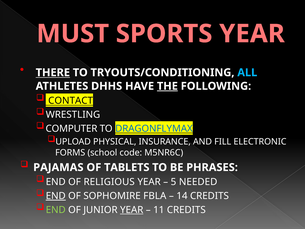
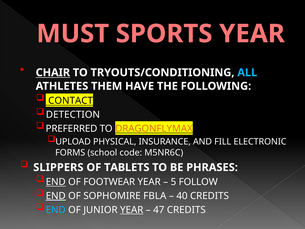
THERE: THERE -> CHAIR (53, 72)
DHHS: DHHS -> THEM (107, 86)
THE underline: present -> none (167, 86)
WRESTLING: WRESTLING -> DETECTION (73, 115)
COMPUTER: COMPUTER -> PREFERRED (72, 128)
DRAGONFLYMAX colour: blue -> orange (154, 128)
PAJAMAS: PAJAMAS -> SLIPPERS (58, 167)
END underline: none -> present (56, 182)
RELIGIOUS: RELIGIOUS -> FOOTWEAR (109, 182)
NEEDED: NEEDED -> FOLLOW (198, 182)
14: 14 -> 40 (182, 196)
END colour: light green -> light blue (56, 210)
11: 11 -> 47 (159, 210)
